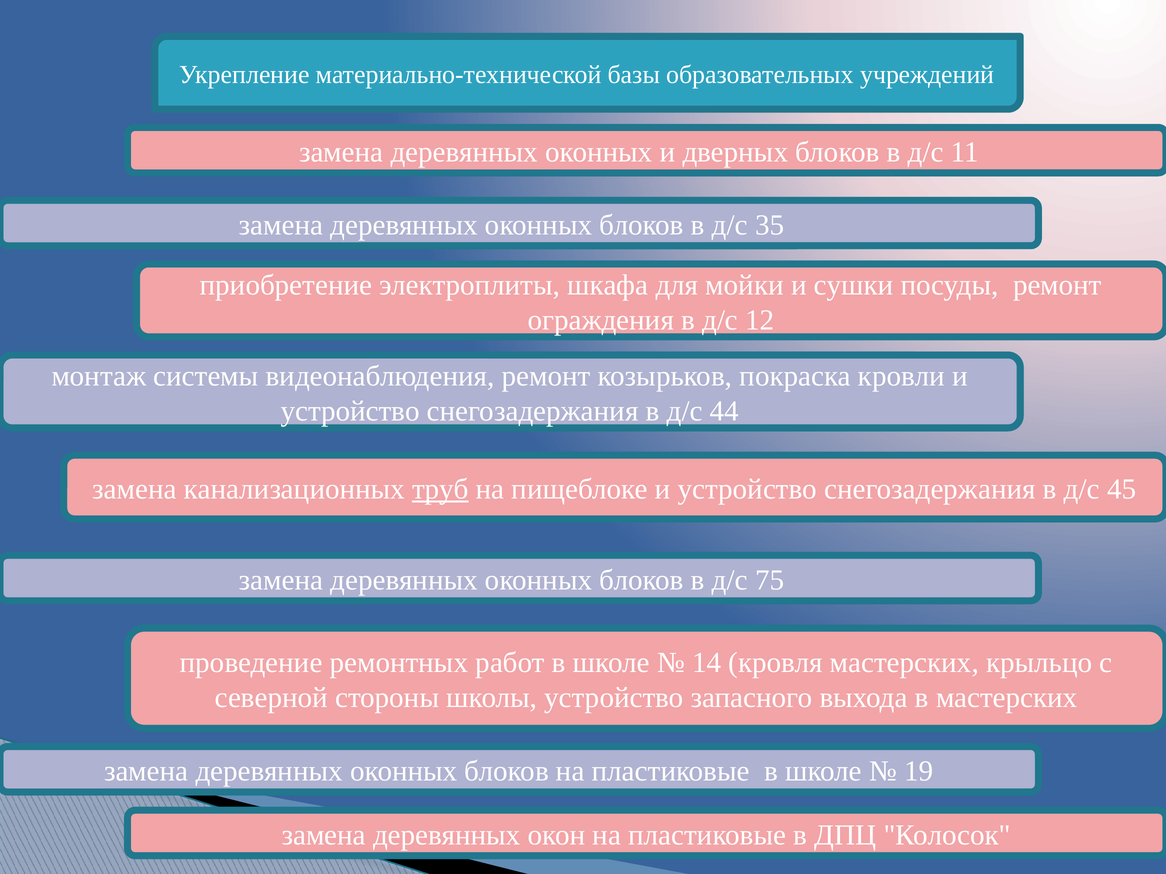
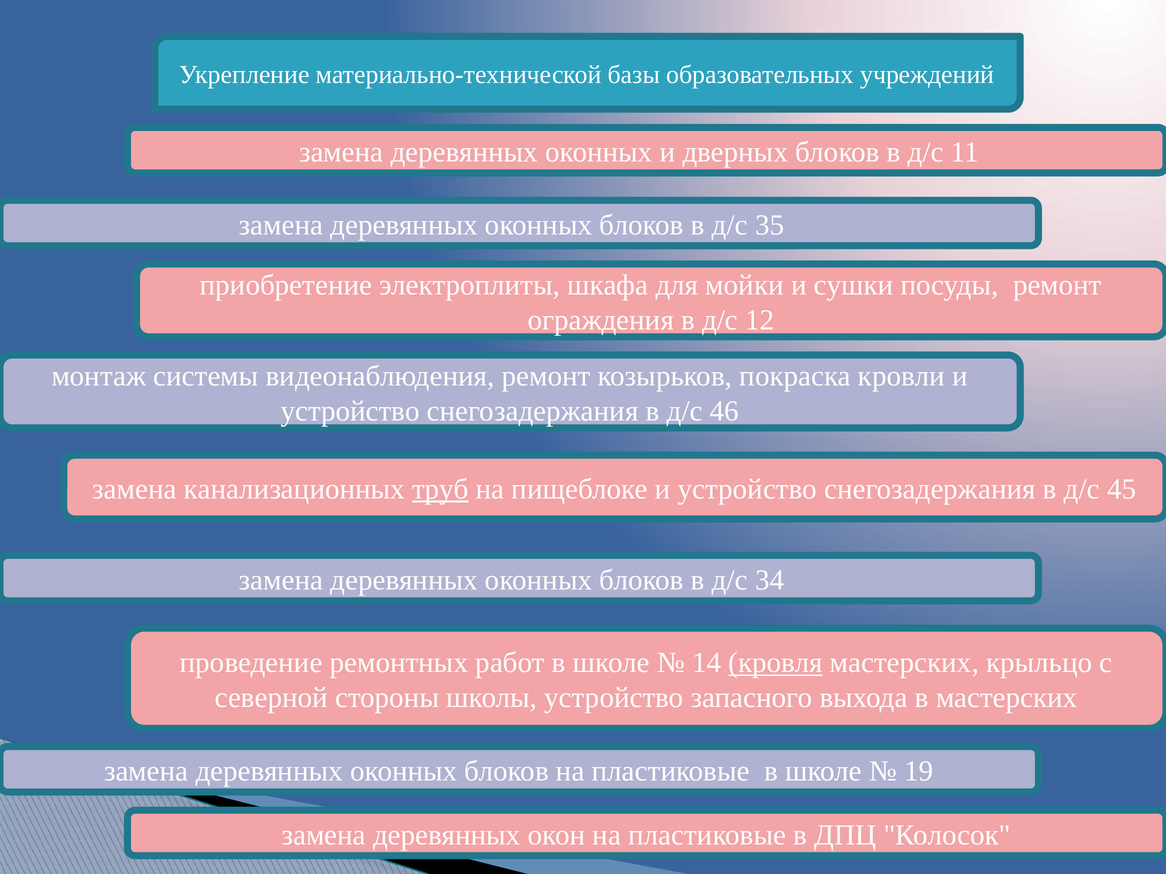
44: 44 -> 46 (724, 411)
75: 75 -> 34 (770, 580)
кровля underline: none -> present (776, 663)
